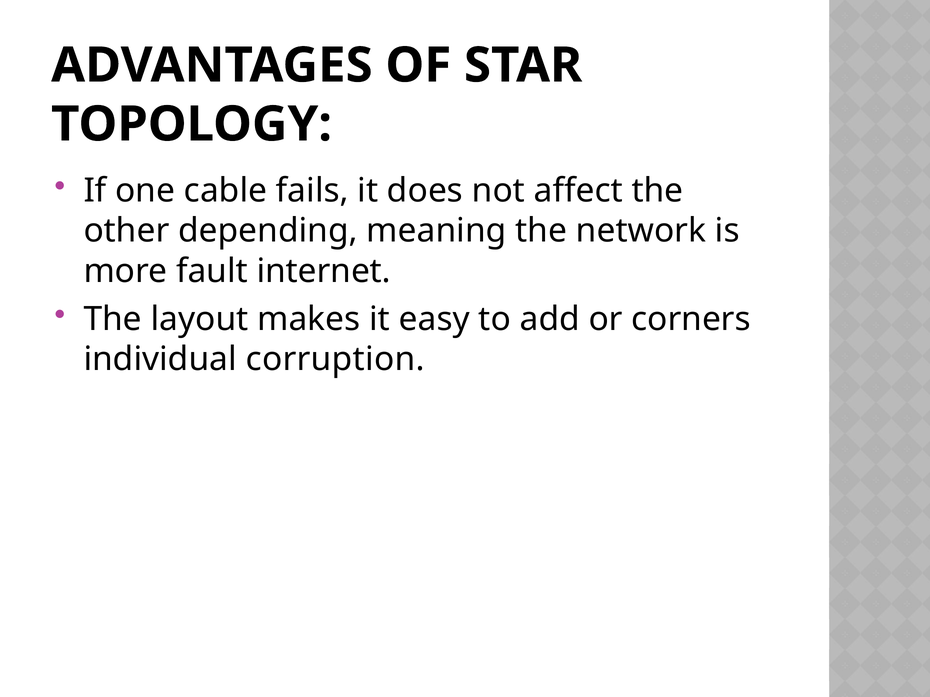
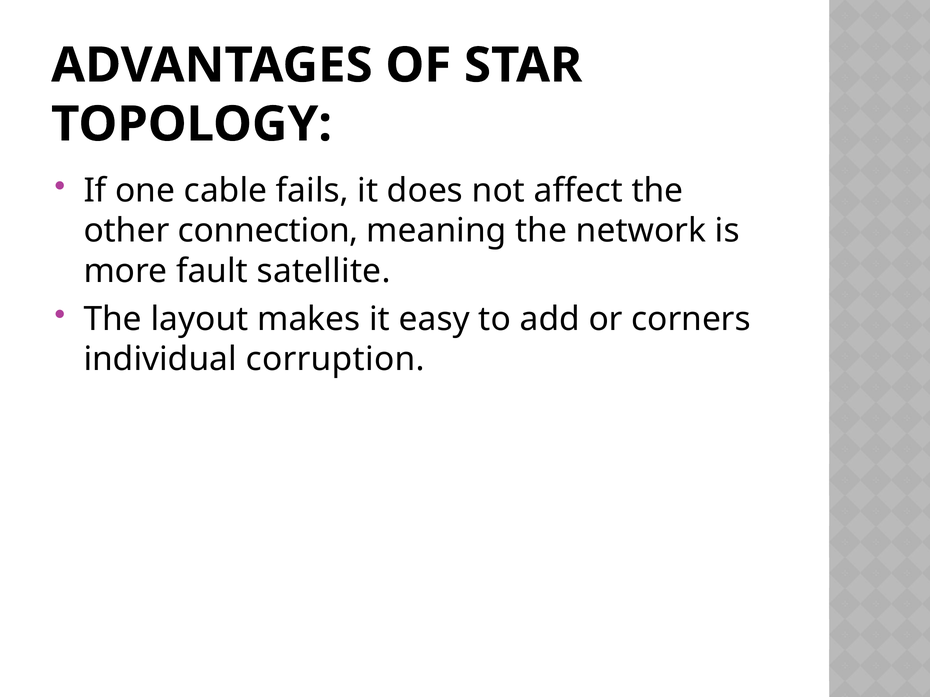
depending: depending -> connection (268, 231)
internet: internet -> satellite (324, 271)
